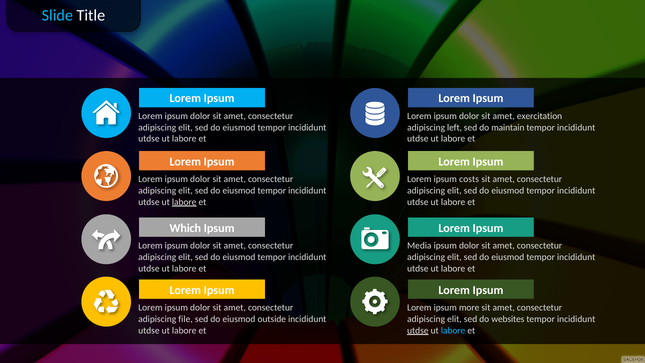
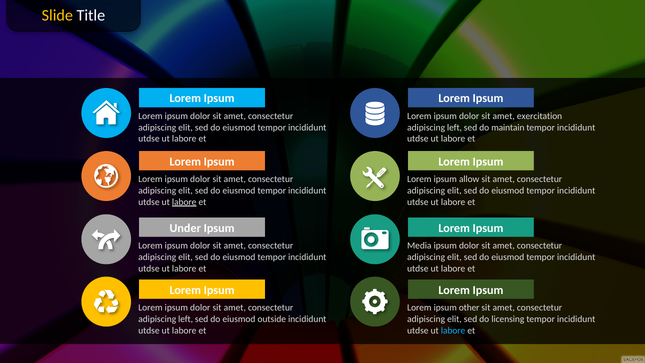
Slide colour: light blue -> yellow (57, 15)
costs: costs -> allow (469, 179)
Which: Which -> Under (185, 228)
more: more -> other (469, 308)
file: file -> left (186, 319)
websites: websites -> licensing (508, 319)
utdse underline: present -> none (418, 330)
